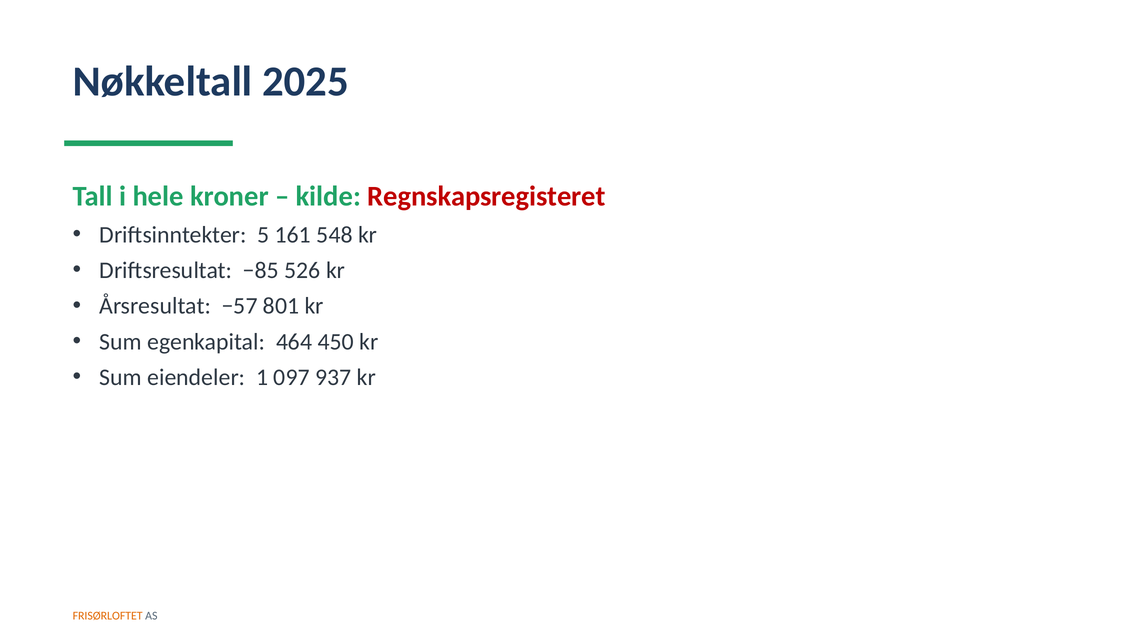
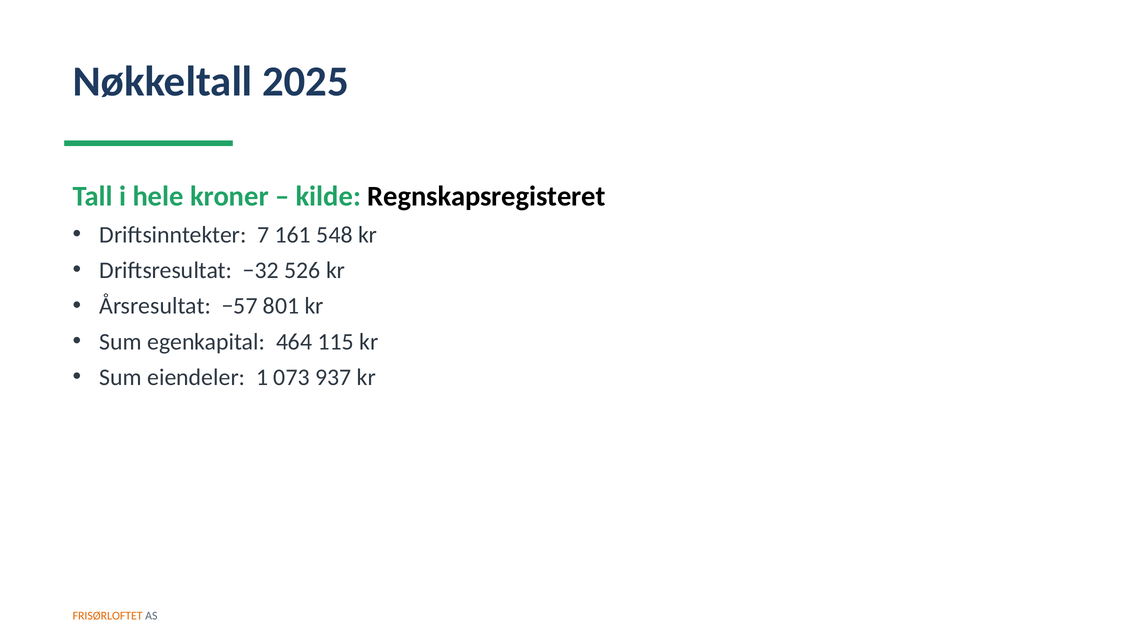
Regnskapsregisteret colour: red -> black (486, 197)
5: 5 -> 7 (263, 235)
−85: −85 -> −32 (261, 271)
450: 450 -> 115 (336, 342)
097: 097 -> 073 (292, 378)
